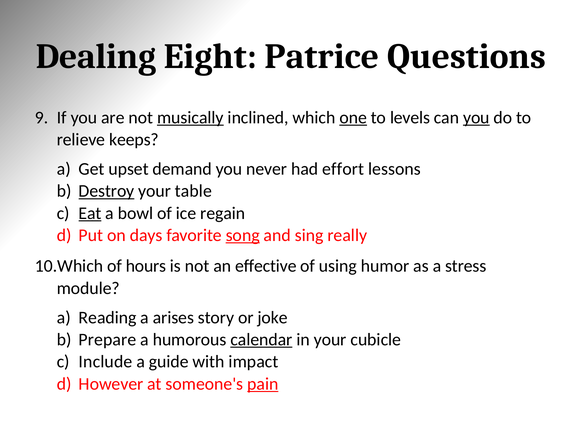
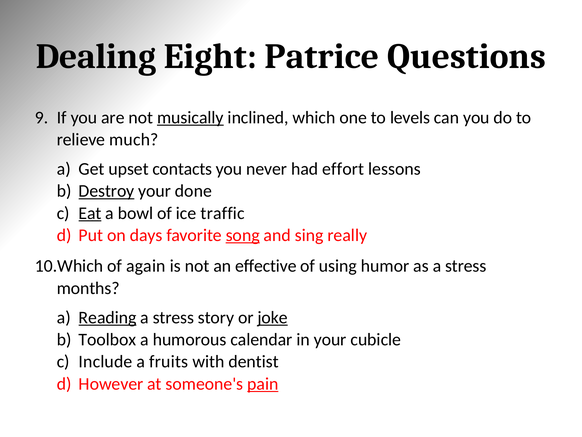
one underline: present -> none (353, 117)
you underline: present -> none (476, 117)
keeps: keeps -> much (134, 139)
demand: demand -> contacts (182, 169)
table: table -> done (193, 191)
regain: regain -> traffic (223, 213)
hours: hours -> again (146, 266)
module: module -> months (88, 288)
Reading underline: none -> present (108, 317)
arises: arises -> stress (173, 317)
joke underline: none -> present (273, 317)
Prepare: Prepare -> Toolbox (107, 339)
calendar underline: present -> none (261, 339)
guide: guide -> fruits (169, 361)
impact: impact -> dentist (254, 361)
